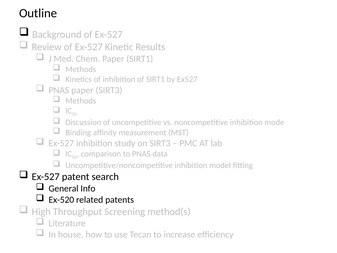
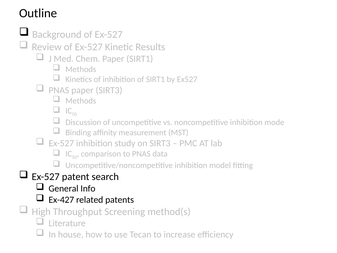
Ex-520: Ex-520 -> Ex-427 (61, 200)
